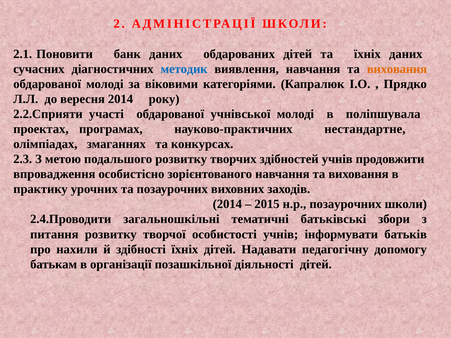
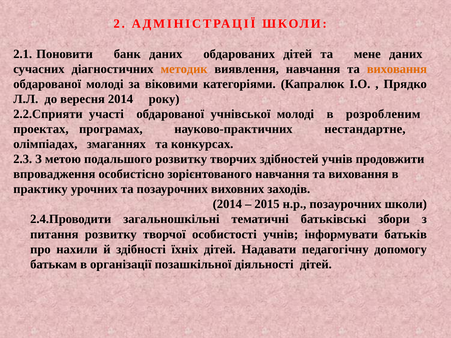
та їхніх: їхніх -> мене (367, 54)
методик colour: blue -> orange (184, 69)
поліпшувала: поліпшувала -> розробленим (383, 114)
